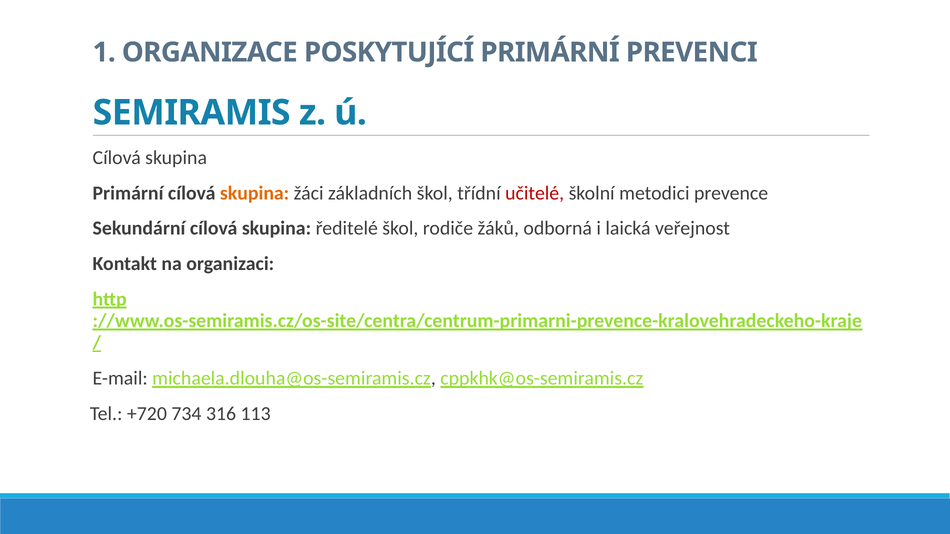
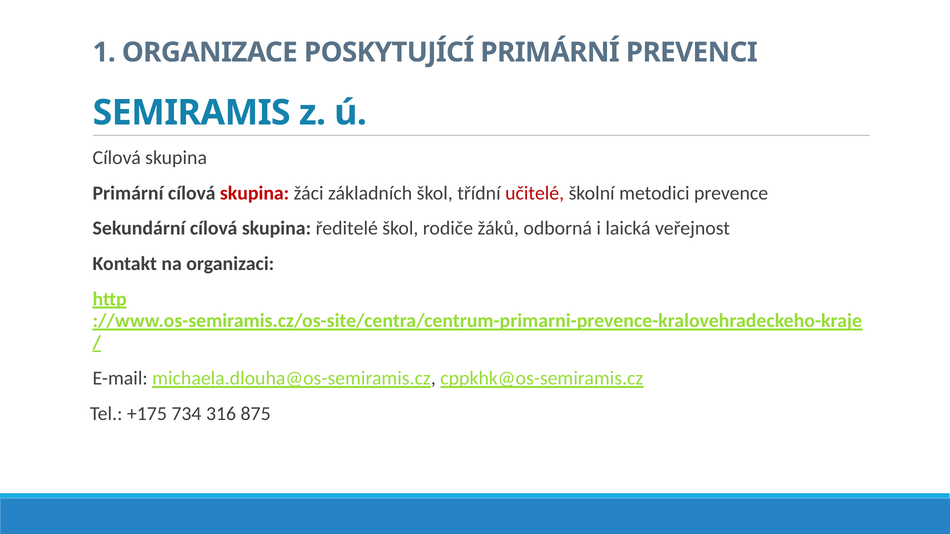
skupina colour: orange -> red (255, 193)
+720: +720 -> +175 (147, 414)
113: 113 -> 875 (256, 414)
